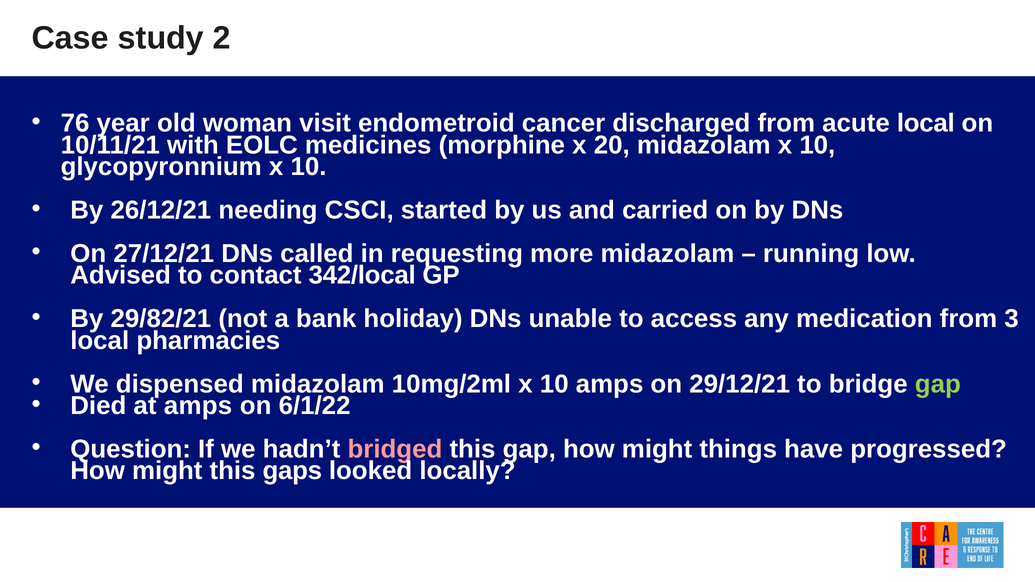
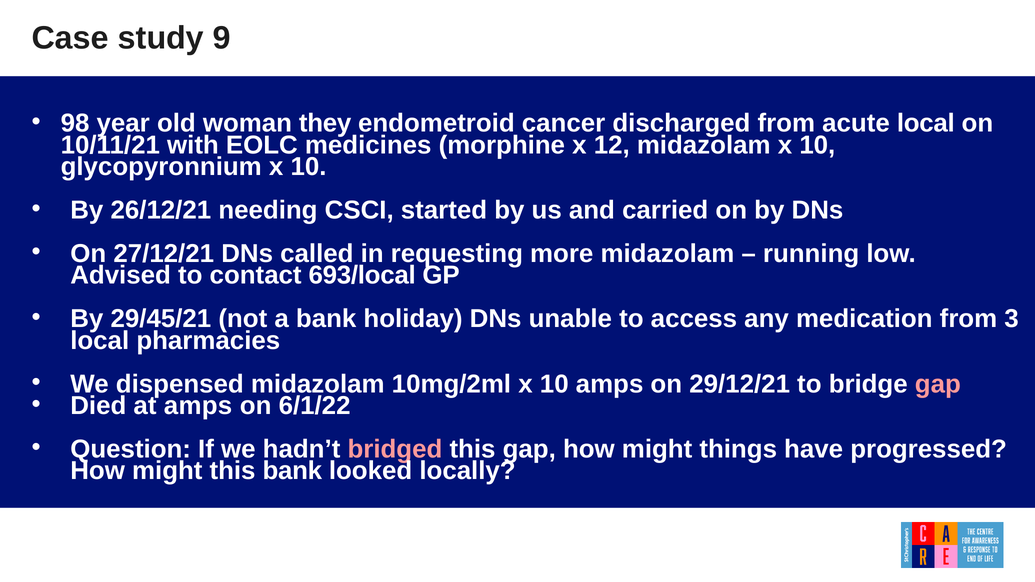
2: 2 -> 9 (222, 38)
76: 76 -> 98 (75, 123)
visit: visit -> they (325, 123)
20: 20 -> 12 (612, 145)
342/local: 342/local -> 693/local (362, 276)
29/82/21: 29/82/21 -> 29/45/21 (161, 319)
gap colour: light green -> pink (938, 384)
this gaps: gaps -> bank (292, 471)
